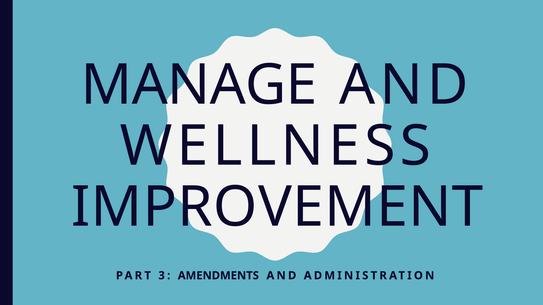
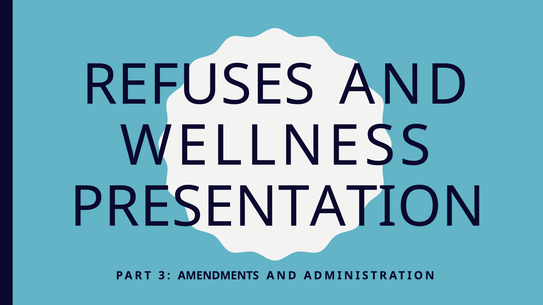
MANAGE: MANAGE -> REFUSES (199, 85)
IMPROVEMENT: IMPROVEMENT -> PRESENTATION (277, 208)
